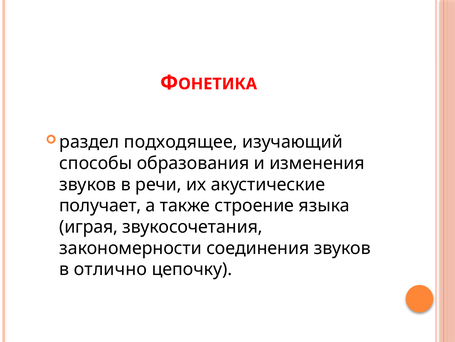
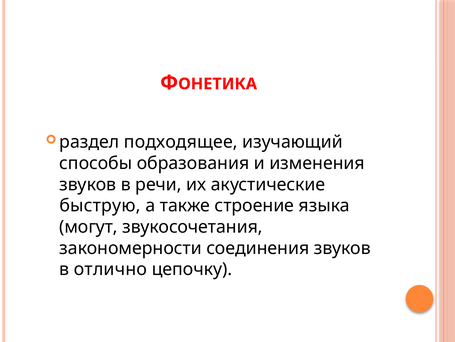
получает: получает -> быструю (100, 205)
играя: играя -> могут (89, 226)
